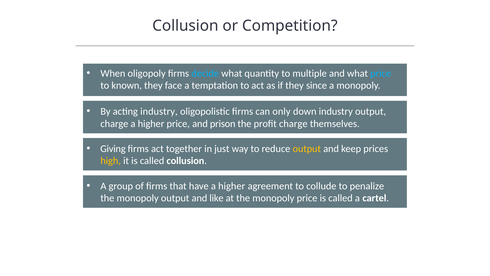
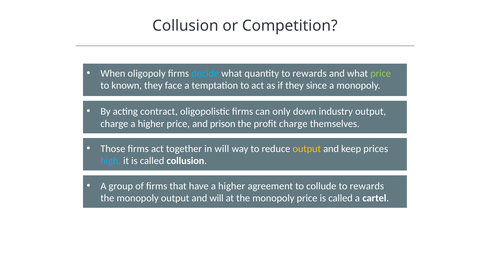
quantity to multiple: multiple -> rewards (310, 73)
price colour: light blue -> light green (381, 73)
acting industry: industry -> contract (159, 111)
Giving: Giving -> Those (113, 148)
in just: just -> will (222, 148)
high colour: yellow -> light blue (111, 161)
collude to penalize: penalize -> rewards (367, 186)
and like: like -> will (217, 198)
